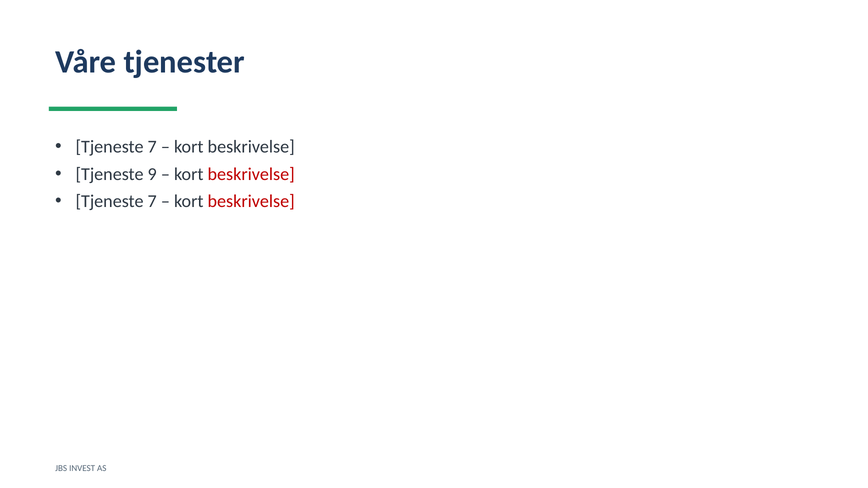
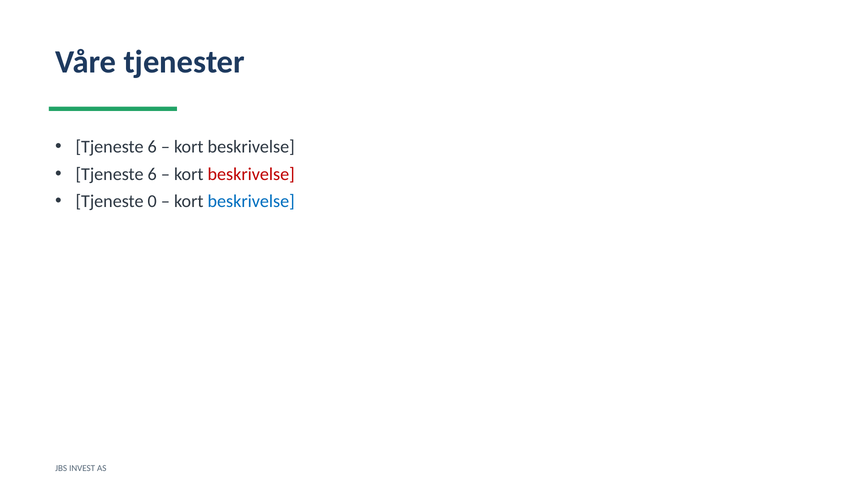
7: 7 -> 6 (152, 147)
9: 9 -> 6 (152, 174)
7: 7 -> 0 (152, 201)
beskrivelse colour: red -> blue (251, 201)
